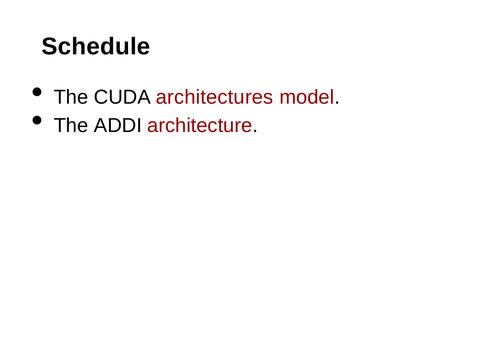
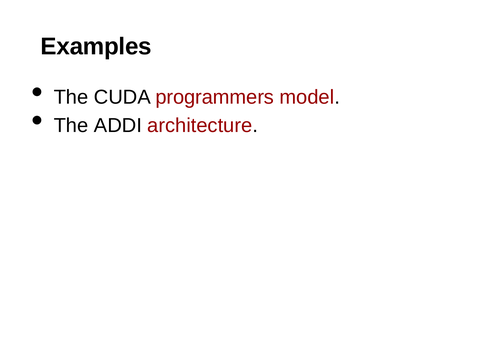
Schedule: Schedule -> Examples (96, 46)
architectures: architectures -> programmers (215, 97)
